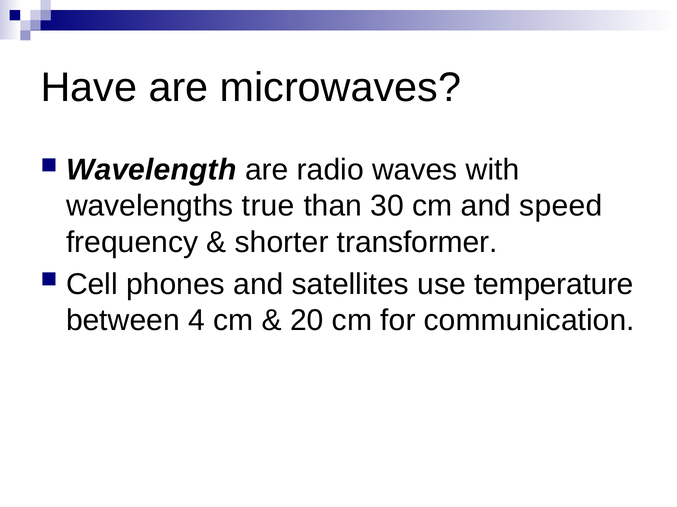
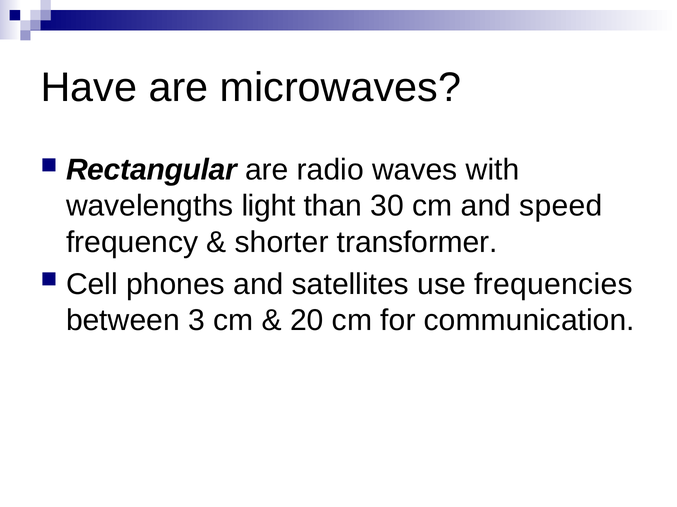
Wavelength: Wavelength -> Rectangular (151, 170)
true: true -> light (269, 206)
temperature: temperature -> frequencies (554, 285)
4: 4 -> 3 (196, 321)
